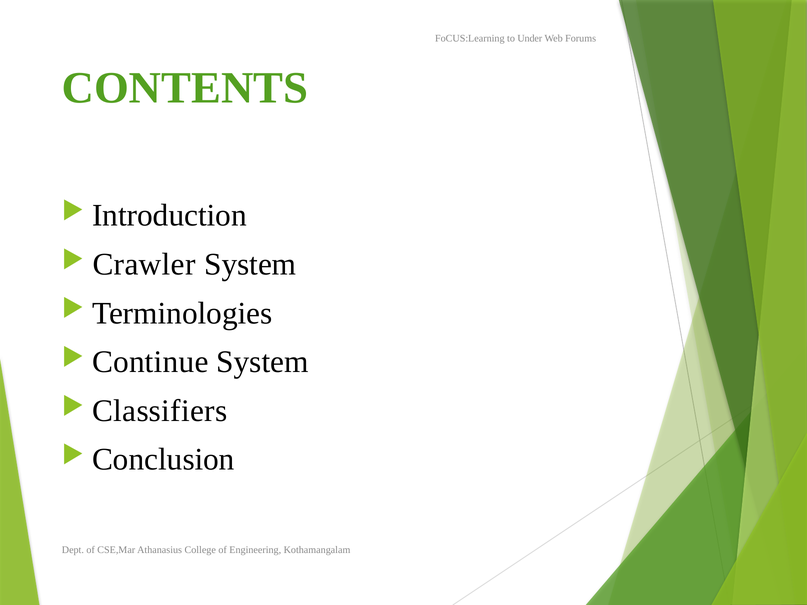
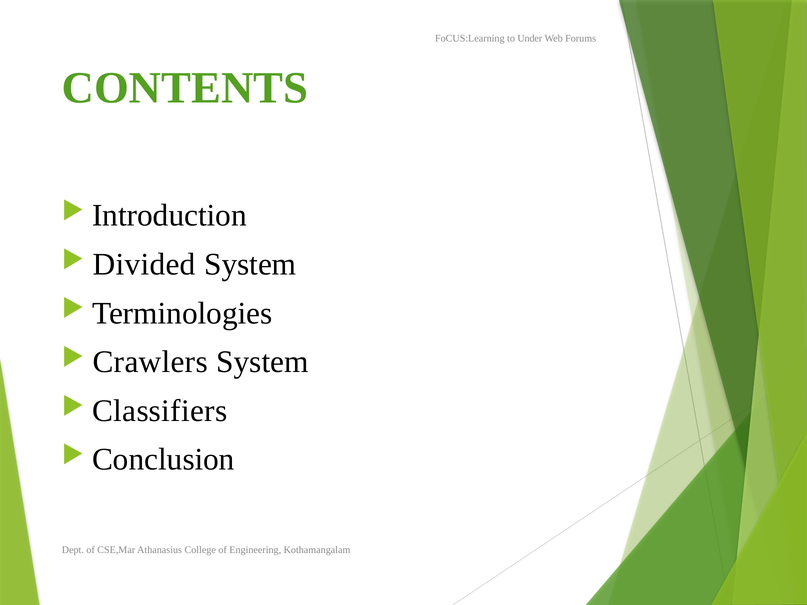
Crawler: Crawler -> Divided (144, 264)
Continue: Continue -> Crawlers (150, 362)
